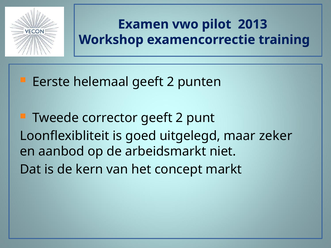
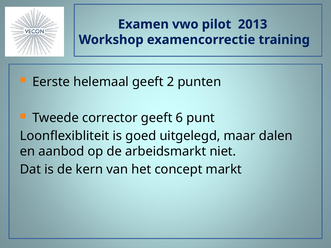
corrector geeft 2: 2 -> 6 (179, 118)
zeker: zeker -> dalen (276, 136)
